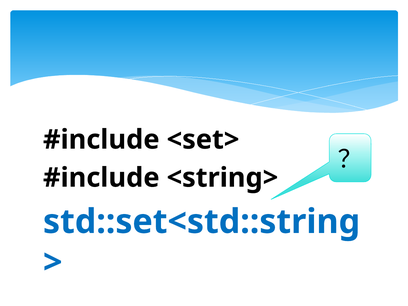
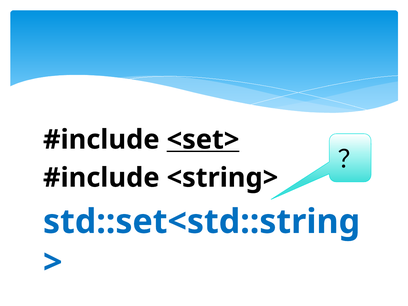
<set> underline: none -> present (203, 140)
